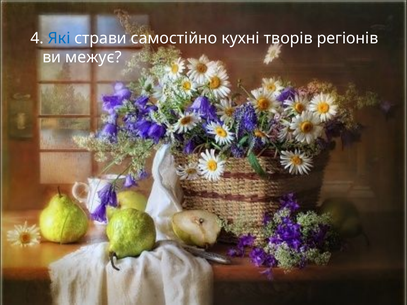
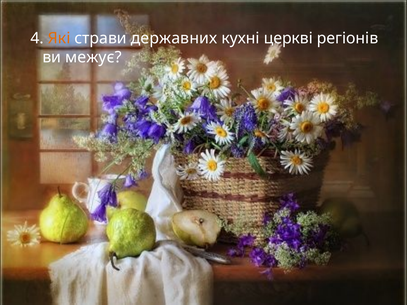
Які colour: blue -> orange (59, 38)
самостійно: самостійно -> державних (174, 38)
творів: творів -> церкві (288, 38)
